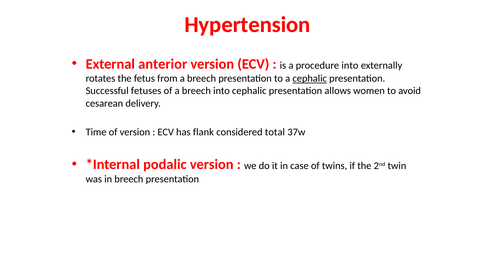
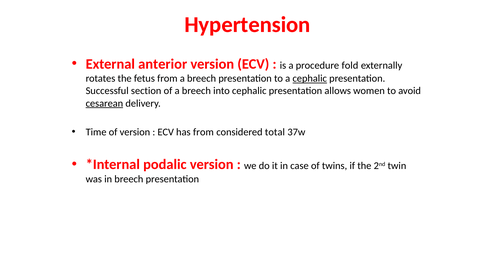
procedure into: into -> fold (350, 65)
fetuses: fetuses -> section (146, 91)
cesarean underline: none -> present (104, 103)
has flank: flank -> from (203, 132)
